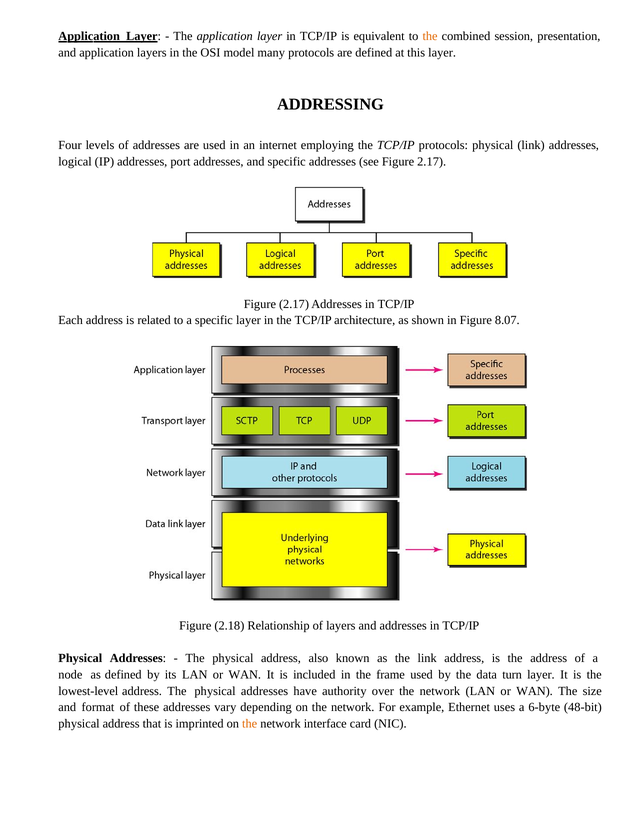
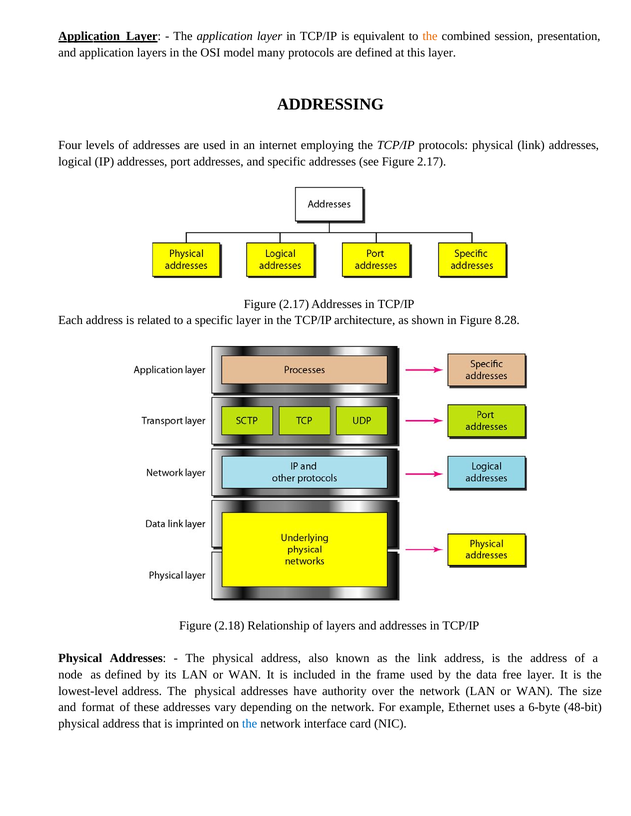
8.07: 8.07 -> 8.28 (507, 321)
turn: turn -> free (512, 675)
the colour: orange -> blue (250, 724)
